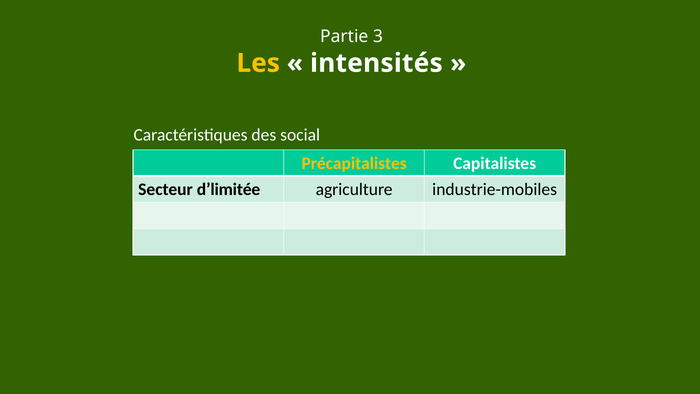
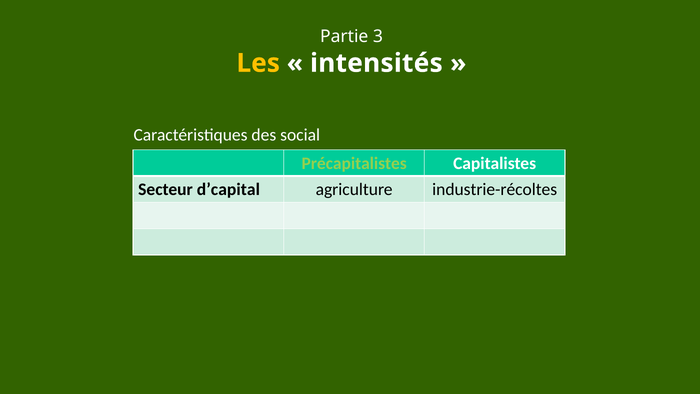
Précapitalistes colour: yellow -> light green (354, 163)
d’limitée: d’limitée -> d’capital (228, 189)
industrie-mobiles: industrie-mobiles -> industrie-récoltes (495, 189)
